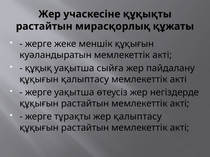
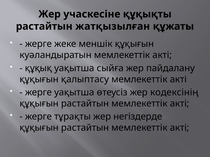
мирасқорлық: мирасқорлық -> жатқызылған (113, 26)
негіздерде: негіздерде -> кодексінің (174, 93)
жер қалыптасу: қалыптасу -> негіздерде (138, 117)
